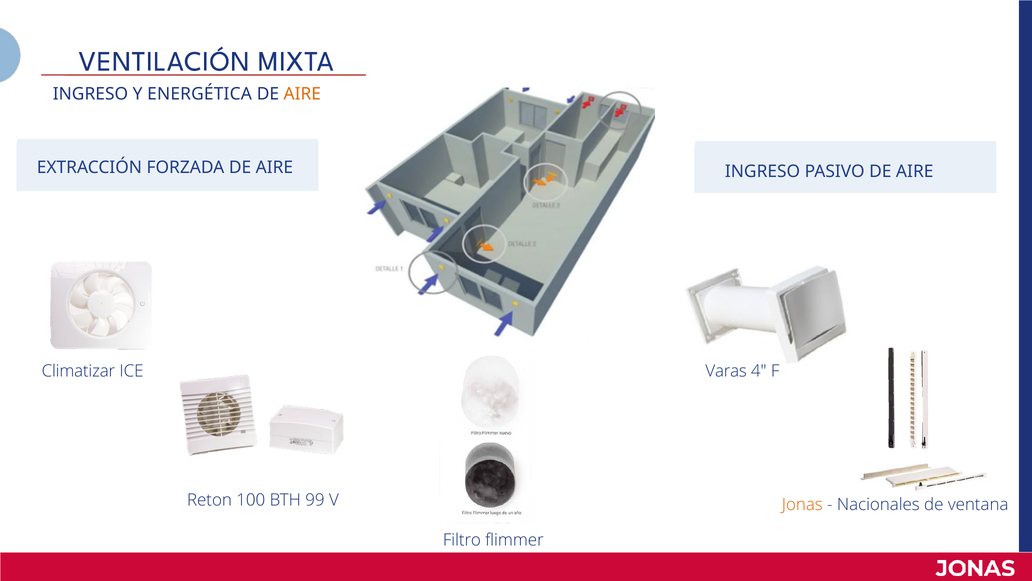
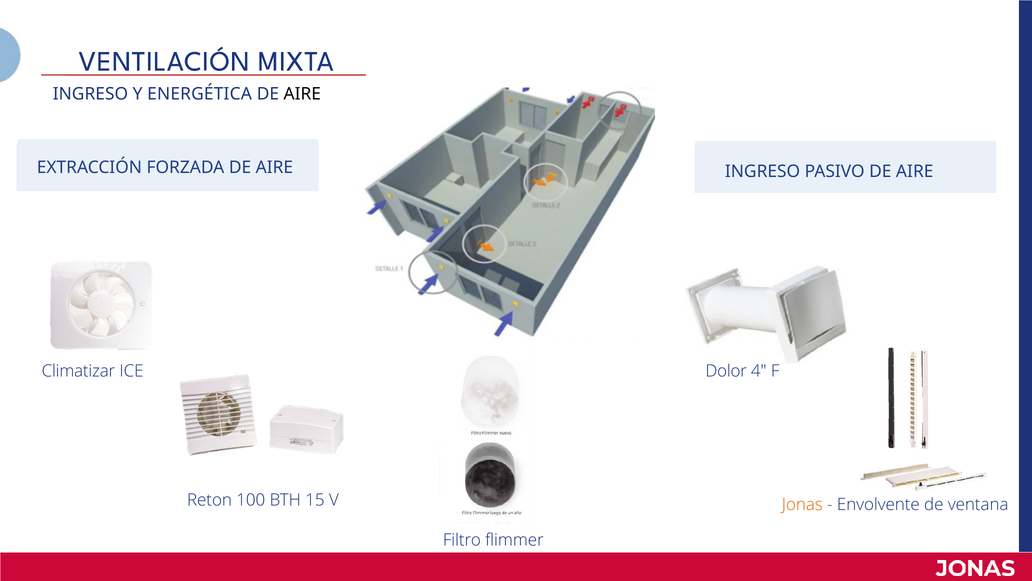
AIRE colour: orange -> black (302, 94)
Varas: Varas -> Dolor (726, 371)
99: 99 -> 15 (315, 500)
Nacionales: Nacionales -> Envolvente (878, 504)
